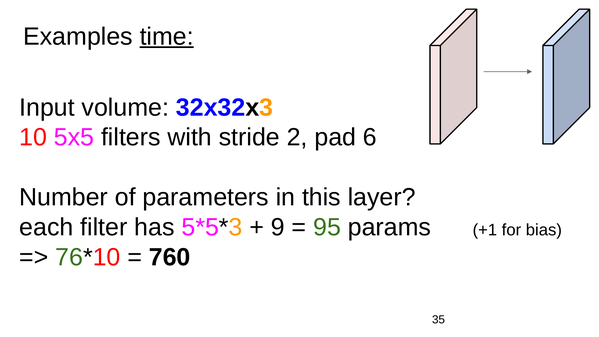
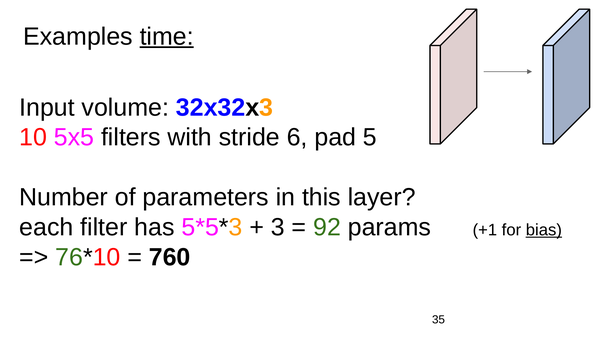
2: 2 -> 6 (297, 137)
6: 6 -> 5 (370, 137)
9: 9 -> 3 (278, 227)
95: 95 -> 92 (327, 227)
bias underline: none -> present (544, 230)
